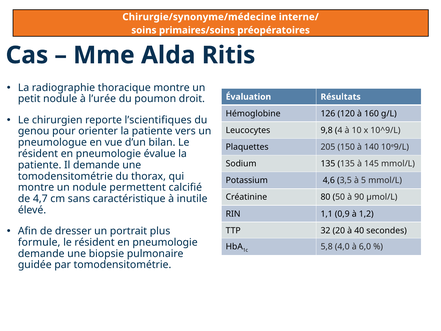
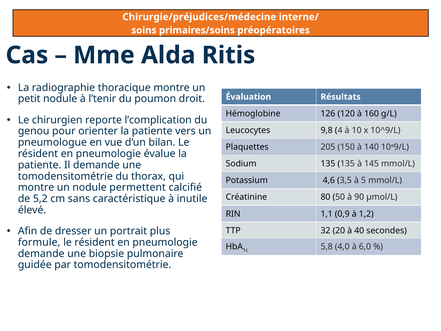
Chirurgie/synonyme/médecine: Chirurgie/synonyme/médecine -> Chirurgie/préjudices/médecine (199, 17)
l’urée: l’urée -> l’tenir (102, 99)
l’scientifiques: l’scientifiques -> l’complication (158, 120)
4,7: 4,7 -> 5,2 (40, 199)
